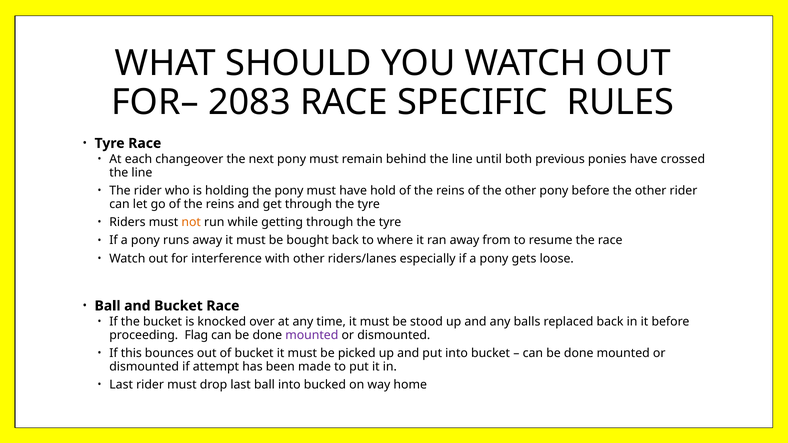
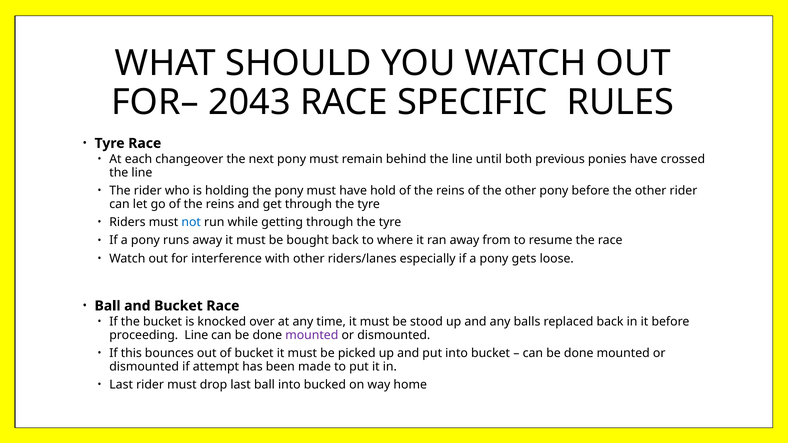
2083: 2083 -> 2043 (249, 102)
not colour: orange -> blue (191, 222)
proceeding Flag: Flag -> Line (196, 335)
